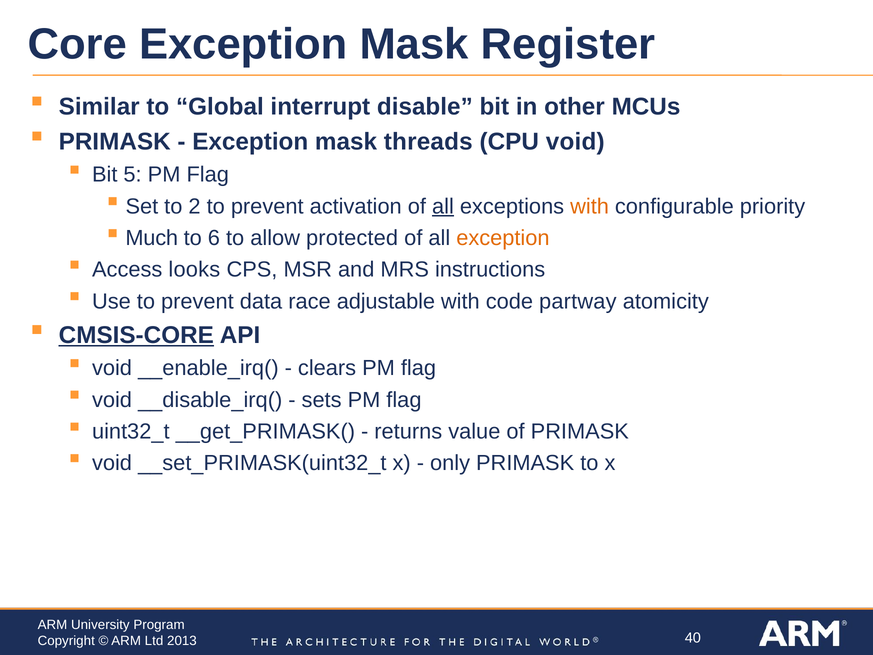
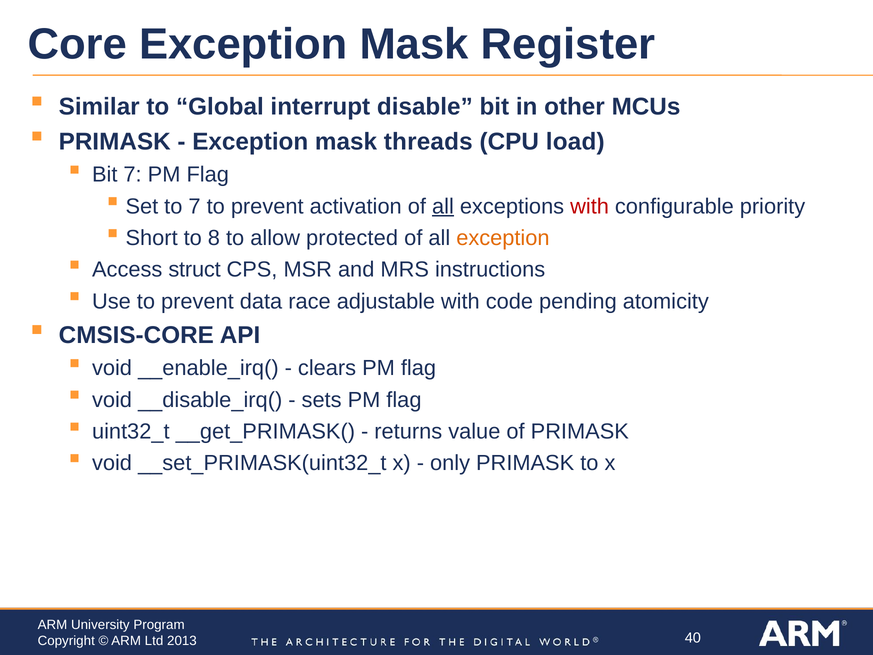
CPU void: void -> load (575, 142)
Bit 5: 5 -> 7 (133, 175)
to 2: 2 -> 7 (195, 206)
with colour: orange -> red (590, 206)
Much: Much -> Short (152, 238)
6: 6 -> 8 (214, 238)
looks: looks -> struct (195, 270)
partway: partway -> pending (578, 301)
CMSIS-CORE underline: present -> none (136, 335)
